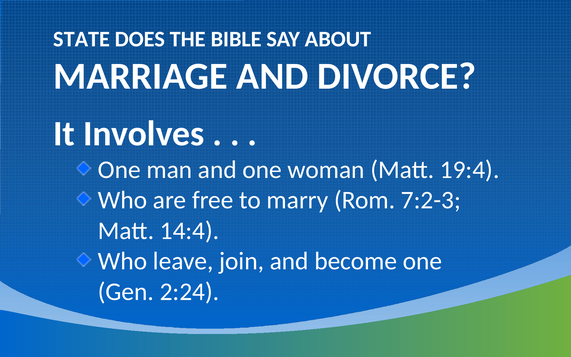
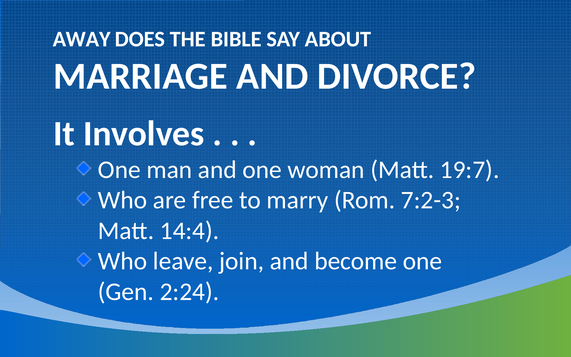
STATE: STATE -> AWAY (82, 39)
19:4: 19:4 -> 19:7 (470, 170)
